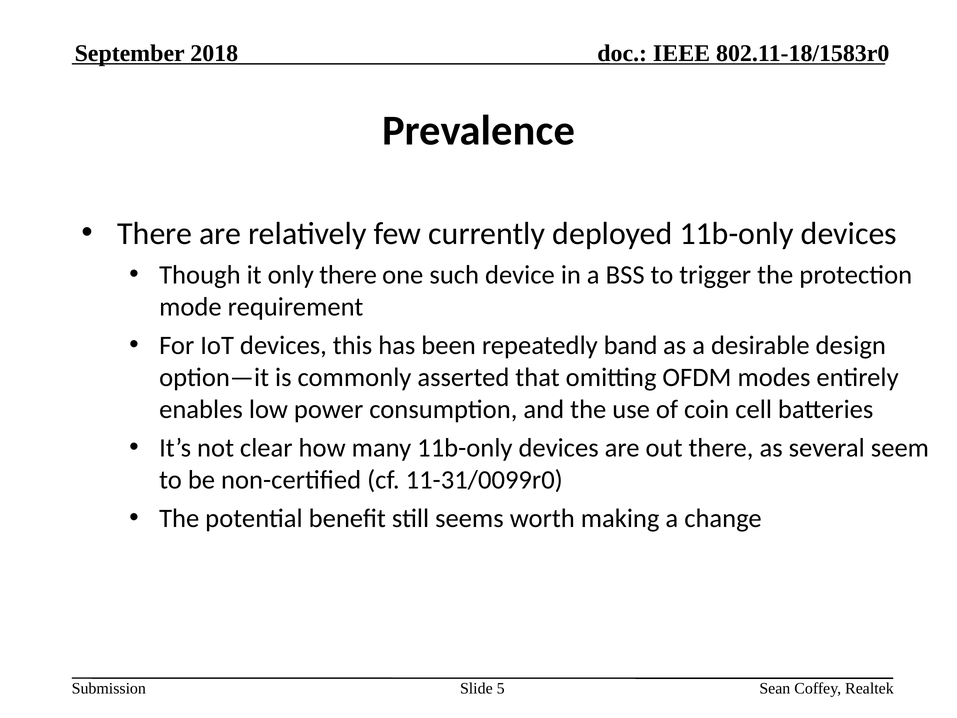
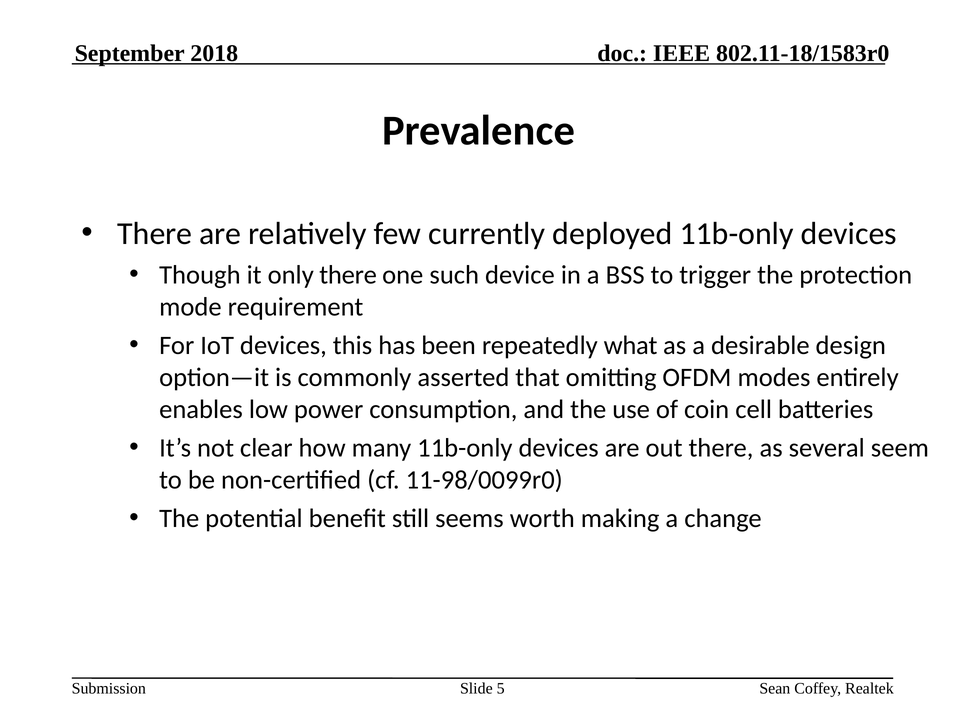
band: band -> what (631, 345)
11-31/0099r0: 11-31/0099r0 -> 11-98/0099r0 (484, 480)
